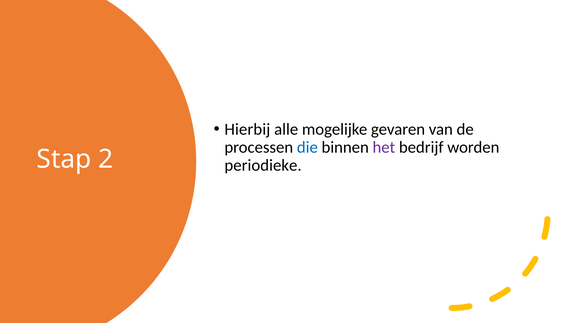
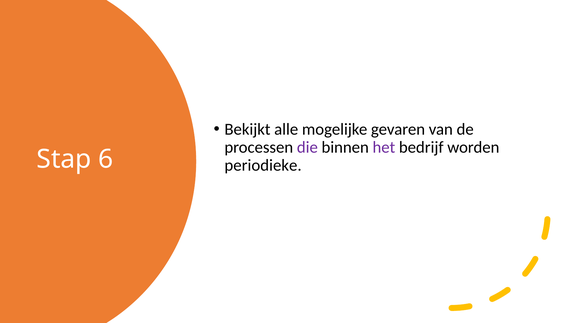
Hierbij: Hierbij -> Bekijkt (247, 129)
die colour: blue -> purple (307, 147)
2: 2 -> 6 (106, 159)
